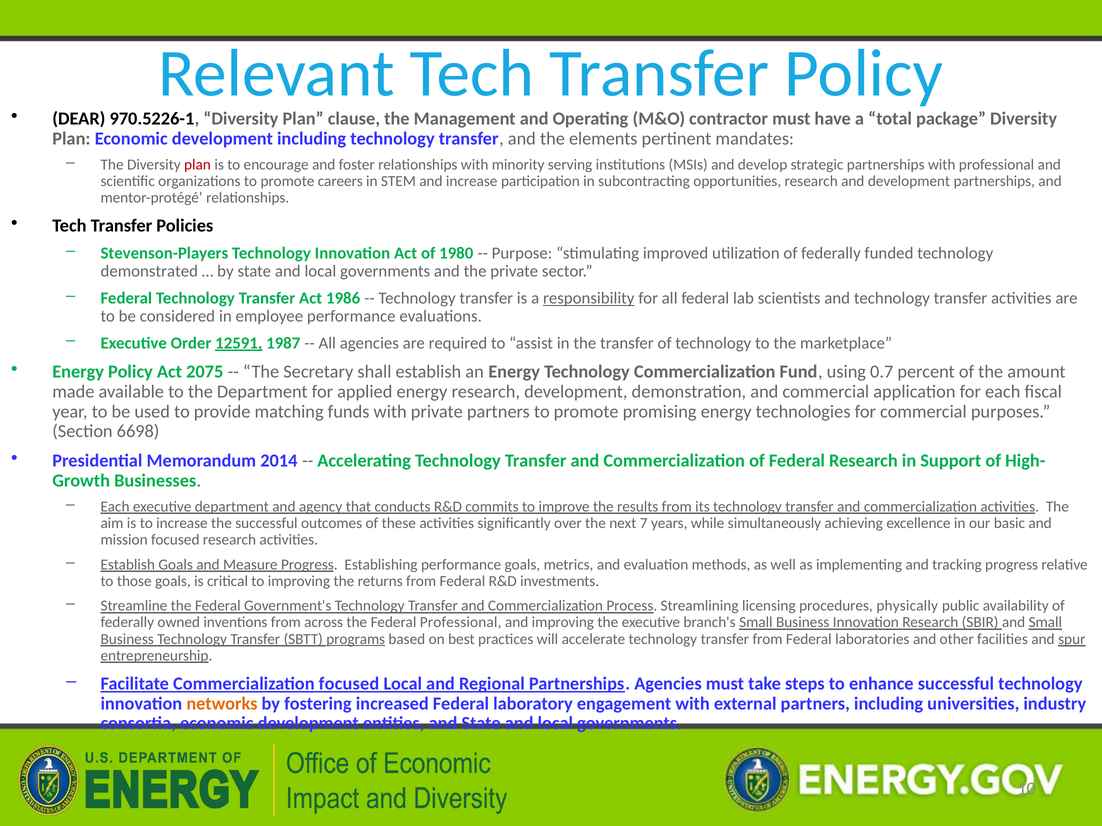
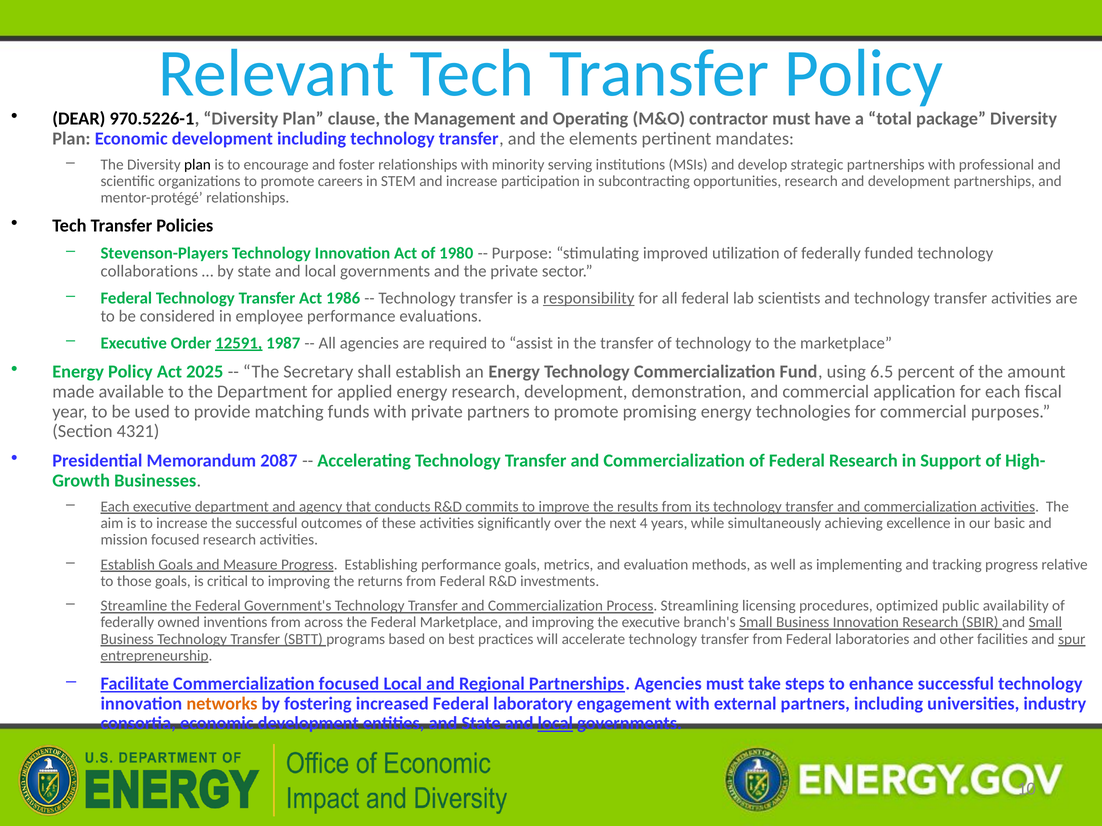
plan colour: red -> black (198, 165)
demonstrated: demonstrated -> collaborations (149, 272)
2075: 2075 -> 2025 (205, 372)
0.7: 0.7 -> 6.5 (882, 372)
6698: 6698 -> 4321 (138, 432)
2014: 2014 -> 2087 (279, 461)
7: 7 -> 4 (644, 523)
physically: physically -> optimized (907, 606)
Federal Professional: Professional -> Marketplace (461, 623)
programs underline: present -> none (356, 639)
local underline: none -> present (555, 724)
